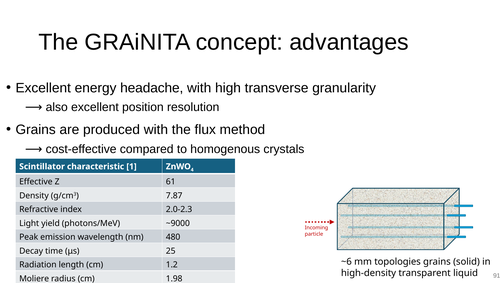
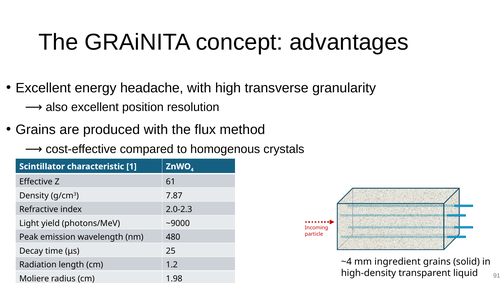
~6: ~6 -> ~4 (346, 262)
topologies: topologies -> ingredient (398, 262)
